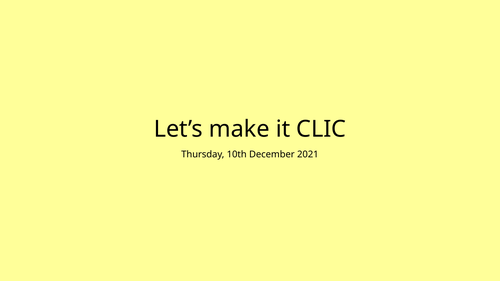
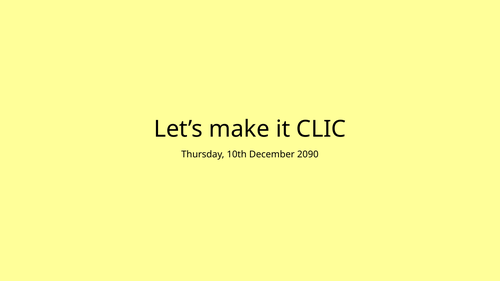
2021: 2021 -> 2090 (308, 155)
